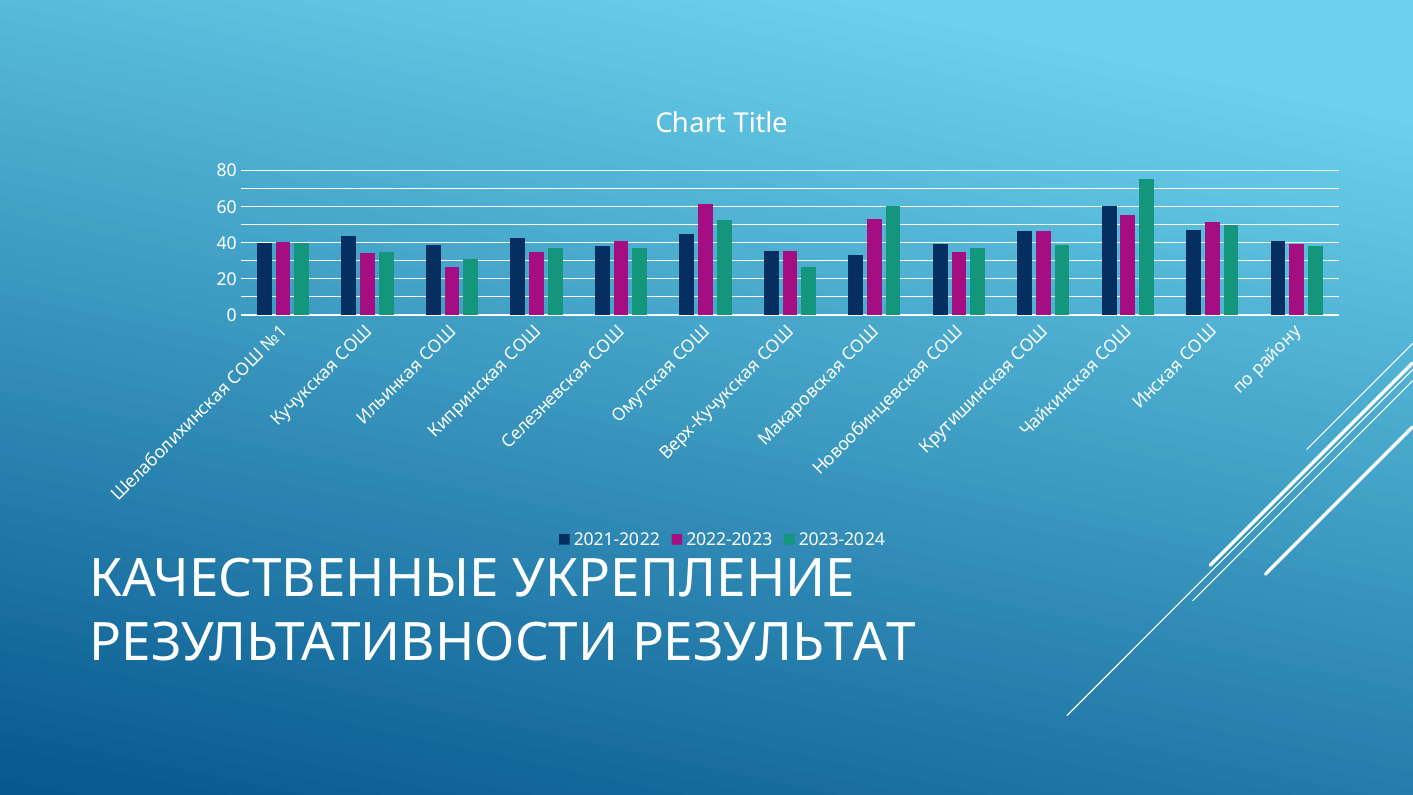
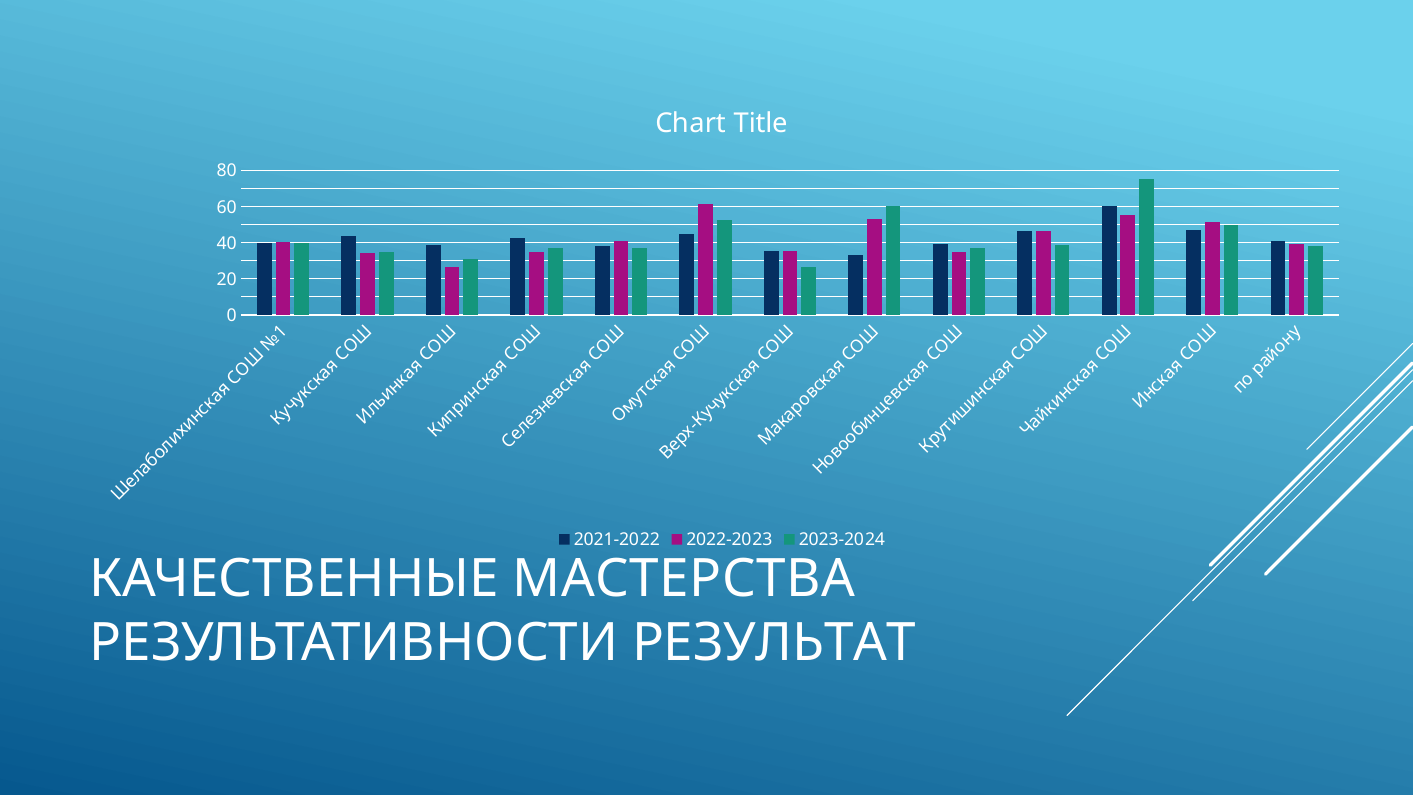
УКРЕПЛЕНИЕ: УКРЕПЛЕНИЕ -> МАСТЕРСТВА (684, 579)
